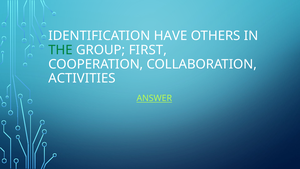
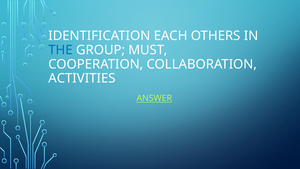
HAVE: HAVE -> EACH (171, 36)
THE colour: green -> blue (61, 50)
FIRST: FIRST -> MUST (148, 50)
